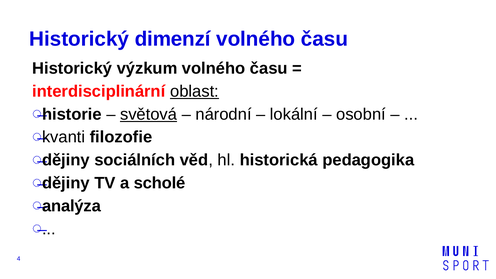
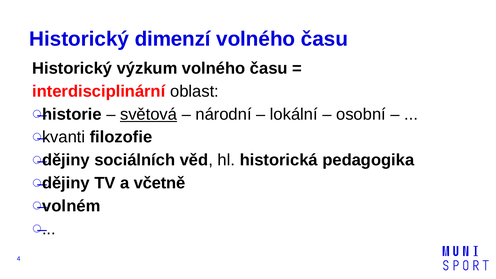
oblast underline: present -> none (195, 91)
scholé: scholé -> včetně (160, 183)
analýza: analýza -> volném (71, 206)
